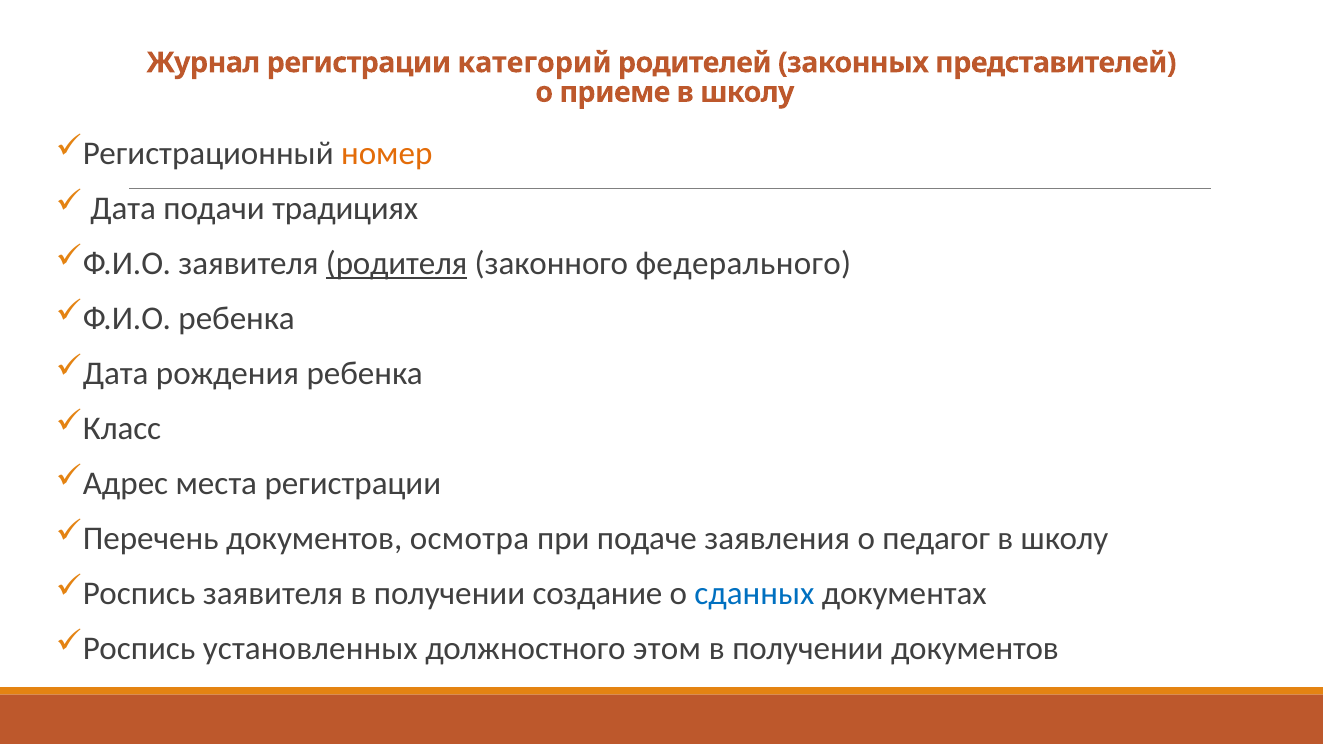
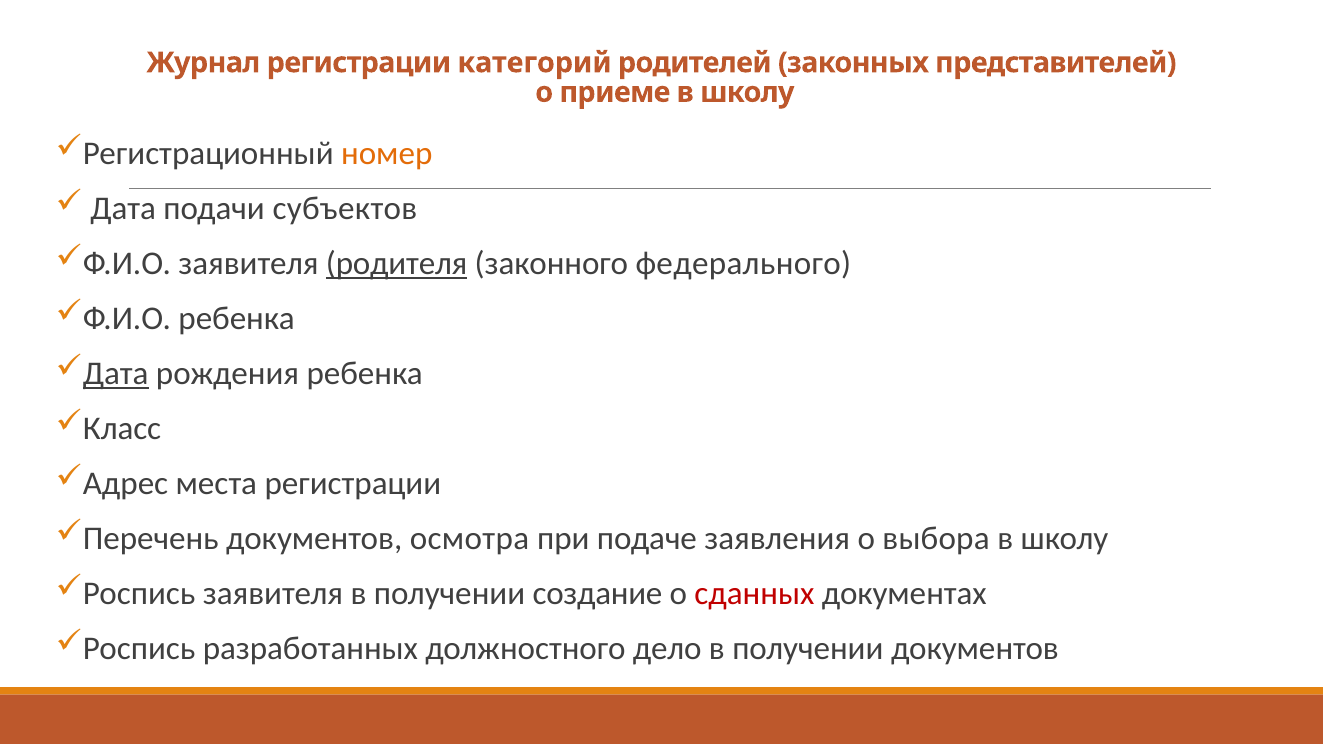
традициях: традициях -> субъектов (345, 208)
Дата underline: none -> present (116, 373)
педагог: педагог -> выбора (936, 538)
сданных colour: blue -> red (754, 593)
установленных: установленных -> разработанных (310, 648)
этом: этом -> дело (667, 648)
